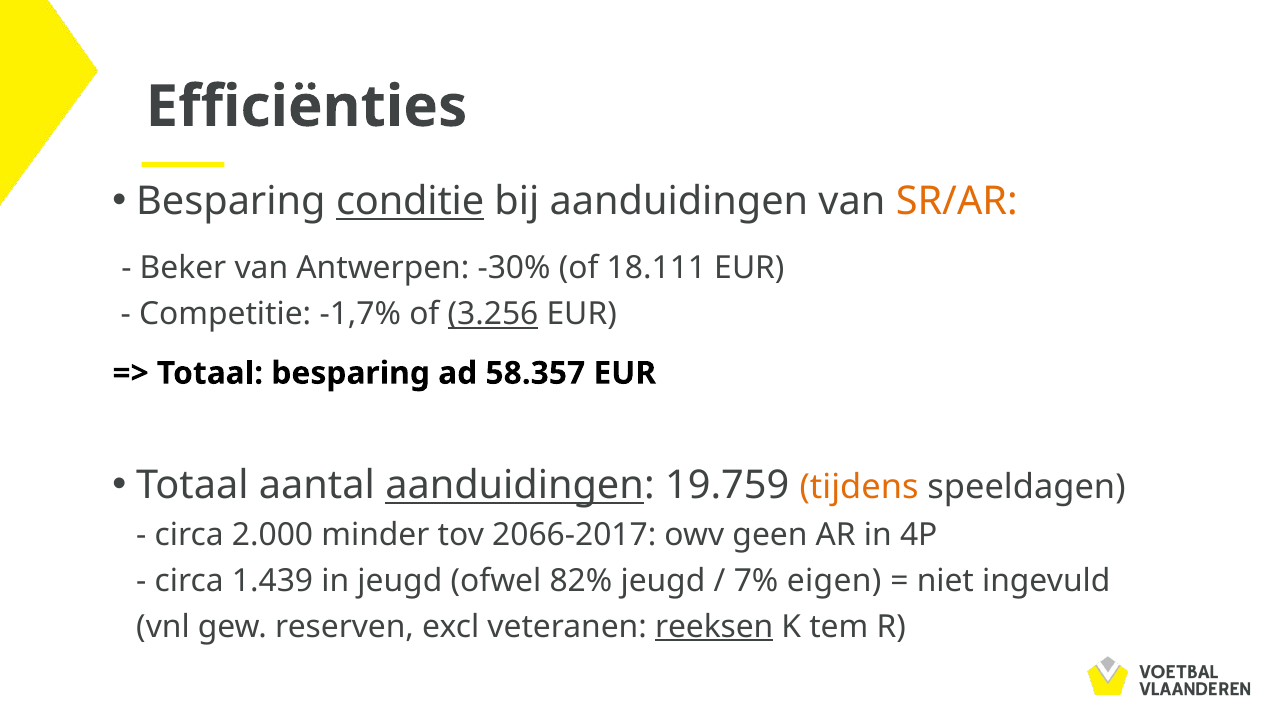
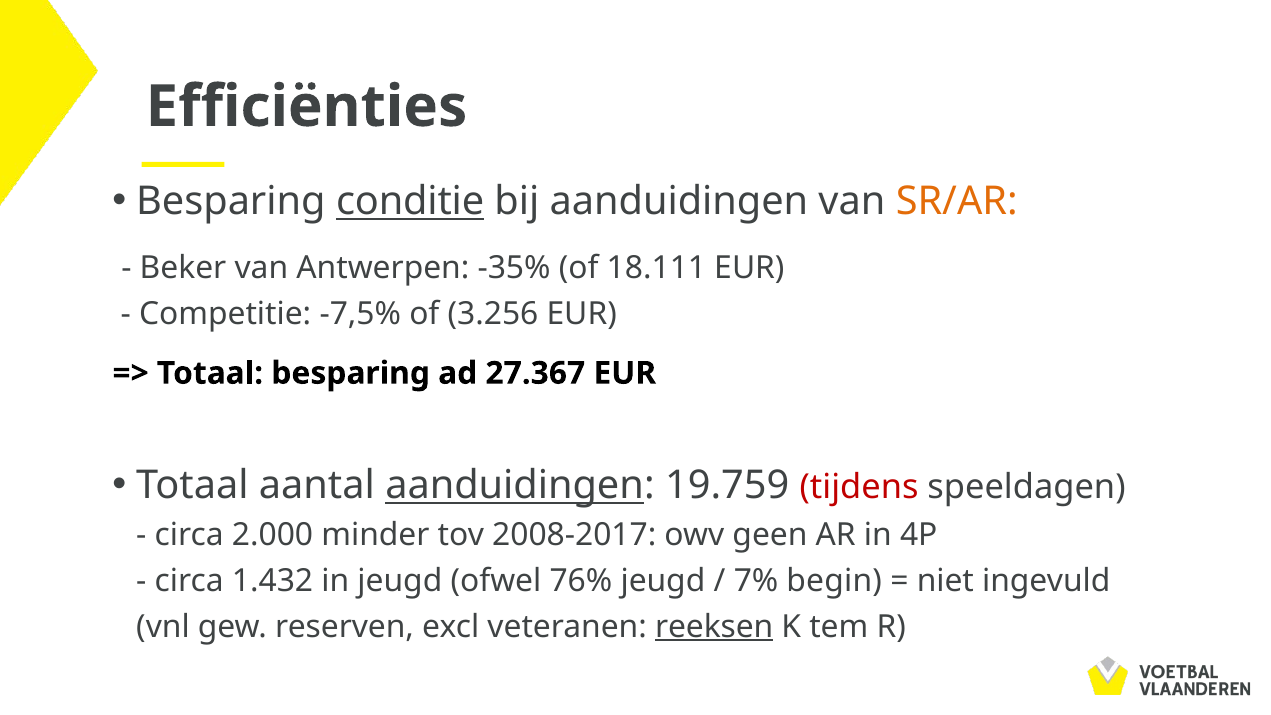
-30%: -30% -> -35% (514, 268)
-1,7%: -1,7% -> -7,5% (360, 314)
3.256 underline: present -> none (493, 314)
58.357: 58.357 -> 27.367 (535, 373)
tijdens colour: orange -> red (859, 487)
2066-2017: 2066-2017 -> 2008-2017 (574, 535)
1.439: 1.439 -> 1.432 (273, 581)
82%: 82% -> 76% (581, 581)
eigen: eigen -> begin (834, 581)
